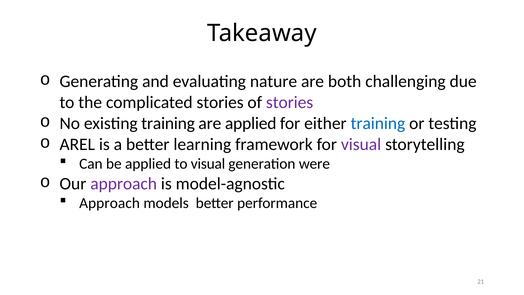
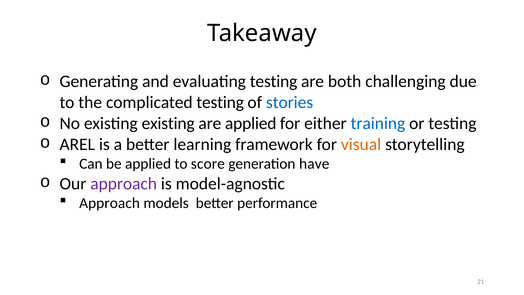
evaluating nature: nature -> testing (274, 81)
complicated stories: stories -> testing (220, 102)
stories colour: purple -> blue (290, 102)
existing training: training -> existing (168, 123)
visual colour: purple -> orange (361, 144)
to visual: visual -> score (208, 164)
were: were -> have (314, 164)
